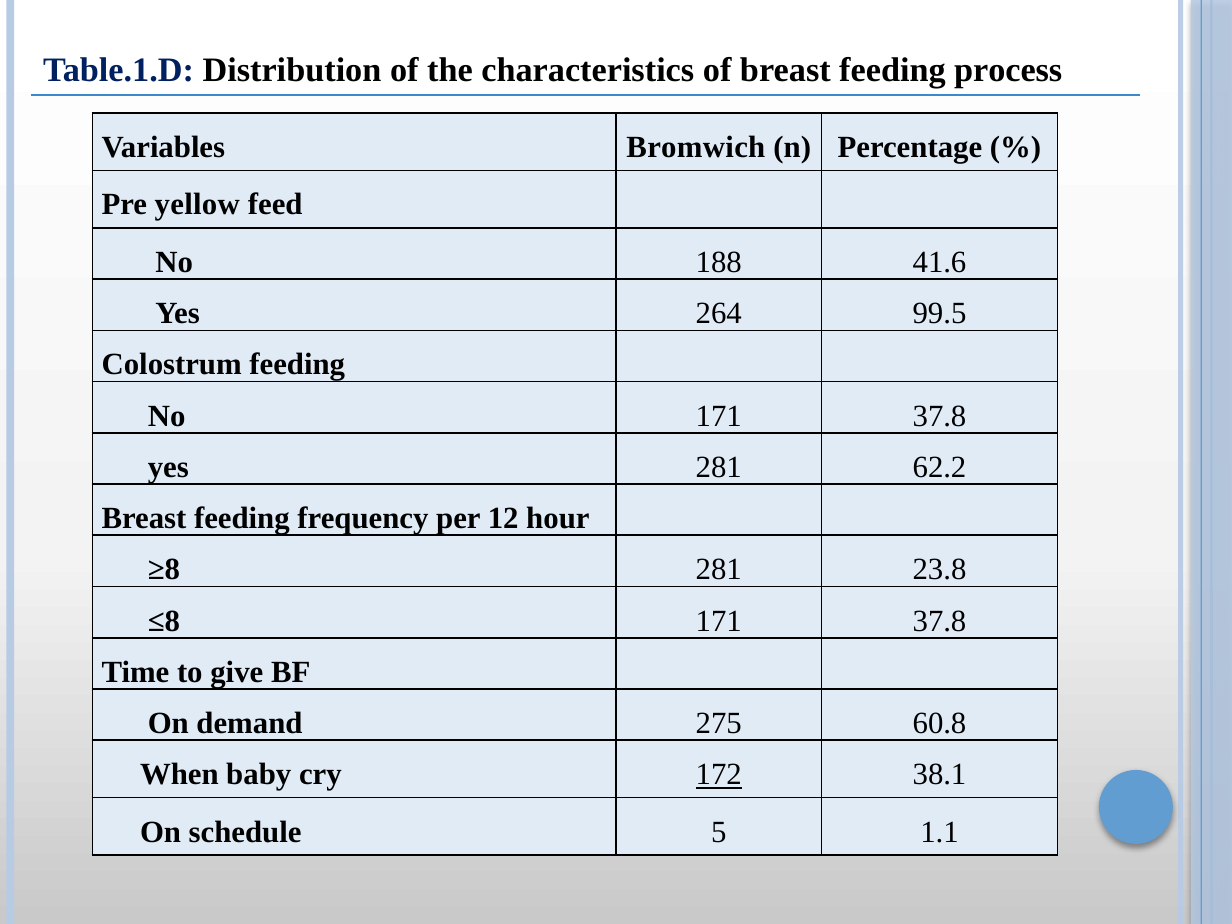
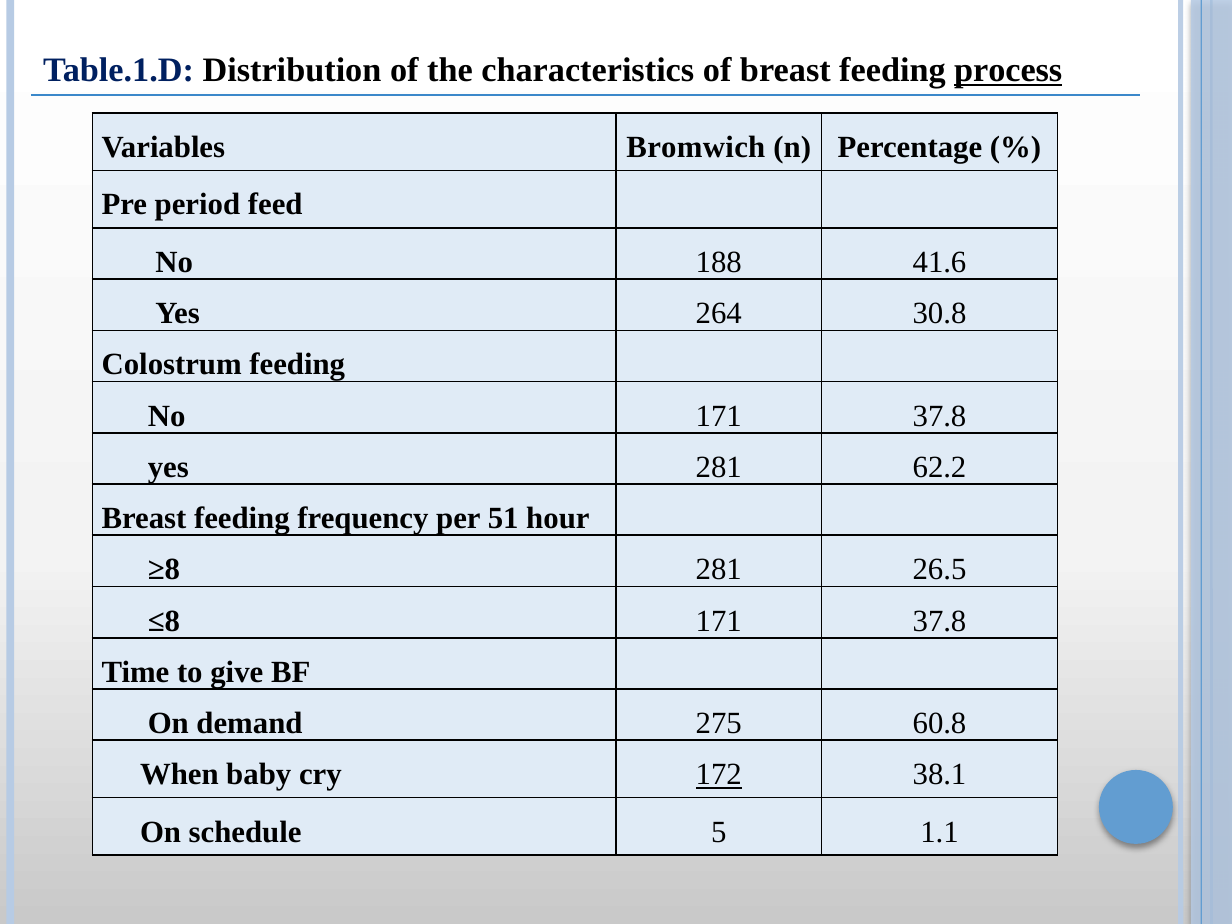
process underline: none -> present (1008, 70)
yellow: yellow -> period (197, 205)
99.5: 99.5 -> 30.8 (940, 313)
12: 12 -> 51 (503, 518)
23.8: 23.8 -> 26.5 (940, 570)
